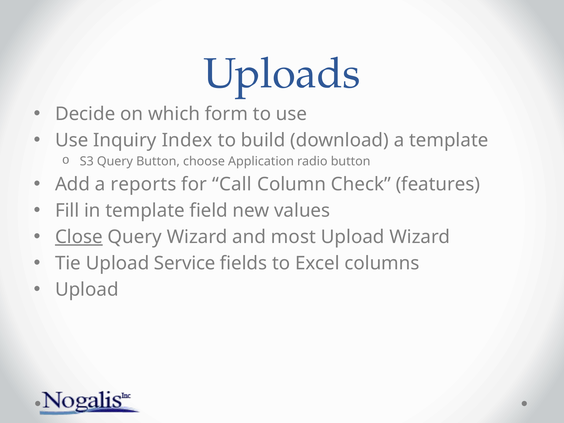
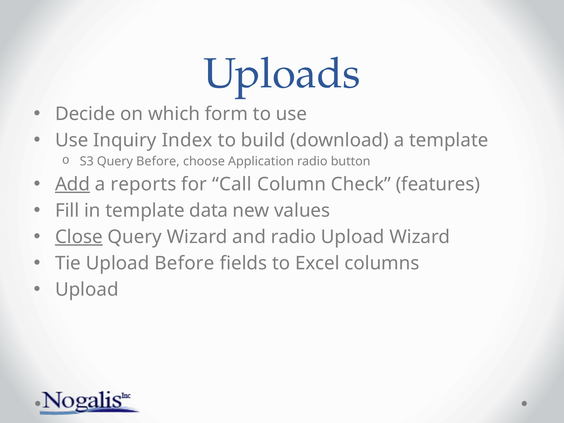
Query Button: Button -> Before (158, 161)
Add underline: none -> present (73, 184)
field: field -> data (209, 211)
and most: most -> radio (294, 237)
Upload Service: Service -> Before (185, 263)
